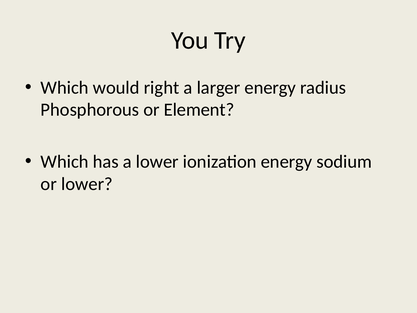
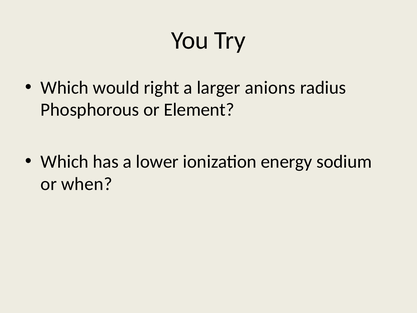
larger energy: energy -> anions (270, 87)
or lower: lower -> when (87, 184)
